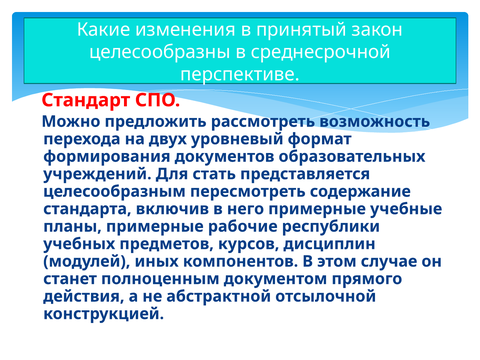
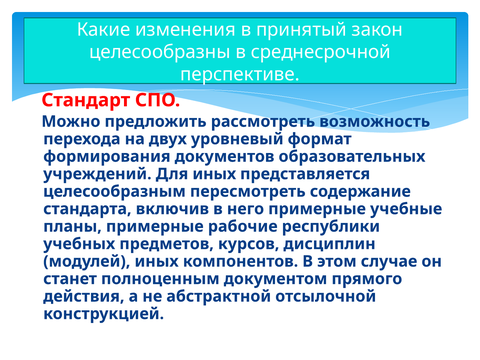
Для стать: стать -> иных (214, 174)
